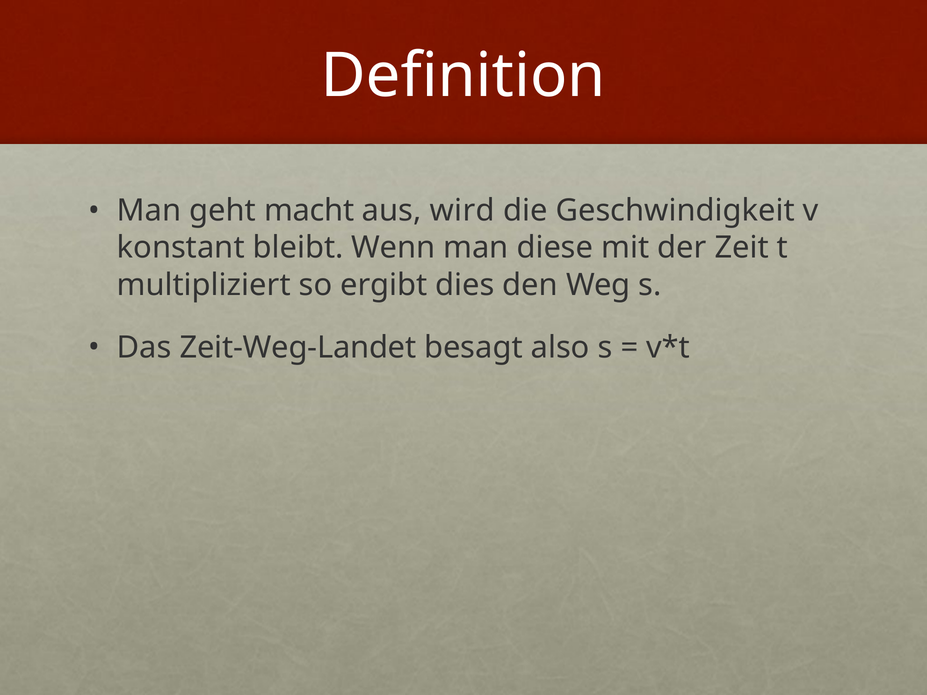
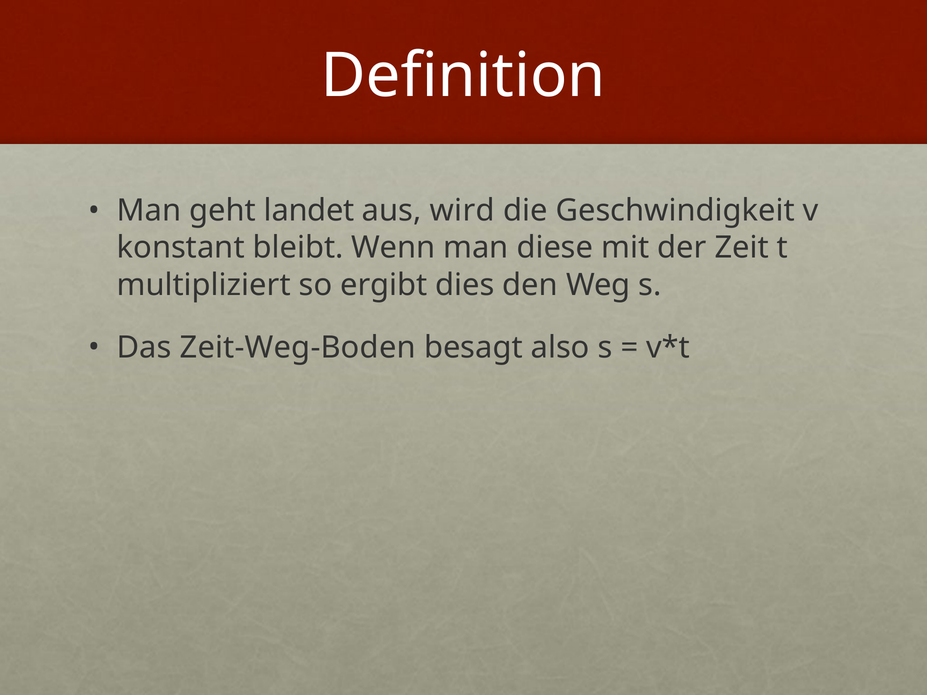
macht: macht -> landet (309, 211)
Zeit-Weg-Landet: Zeit-Weg-Landet -> Zeit-Weg-Boden (298, 348)
